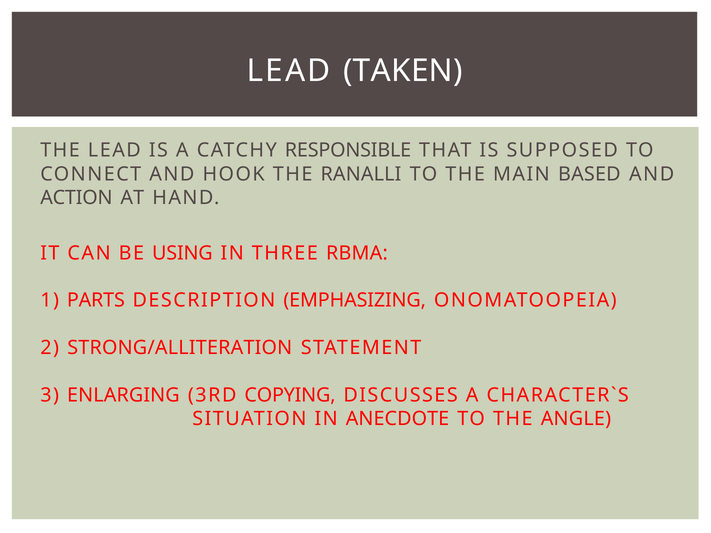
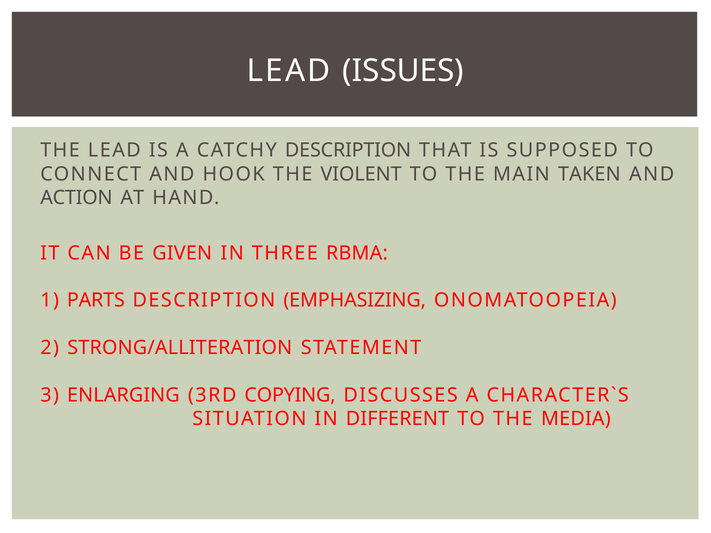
TAKEN: TAKEN -> ISSUES (403, 71)
CATCHY RESPONSIBLE: RESPONSIBLE -> DESCRIPTION (348, 150)
RANALLI: RANALLI -> VIOLENT (361, 174)
BASED: BASED -> TAKEN (589, 174)
USING: USING -> GIVEN (182, 253)
ANECDOTE: ANECDOTE -> DIFFERENT (397, 419)
ANGLE: ANGLE -> MEDIA (576, 419)
